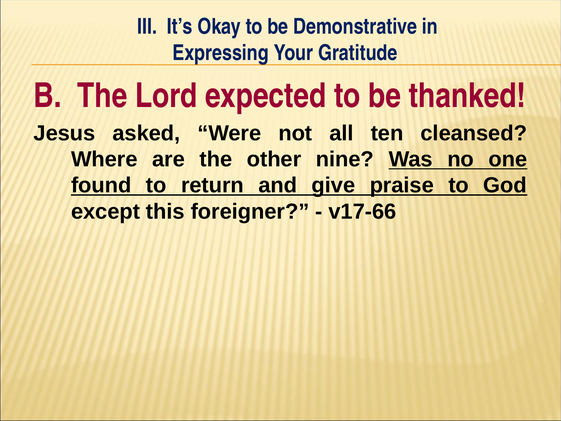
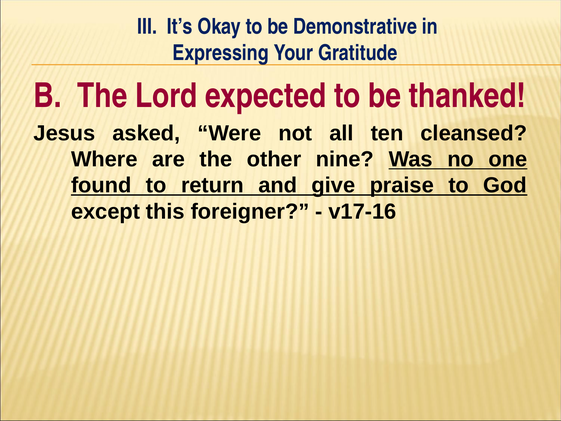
v17-66: v17-66 -> v17-16 (362, 211)
